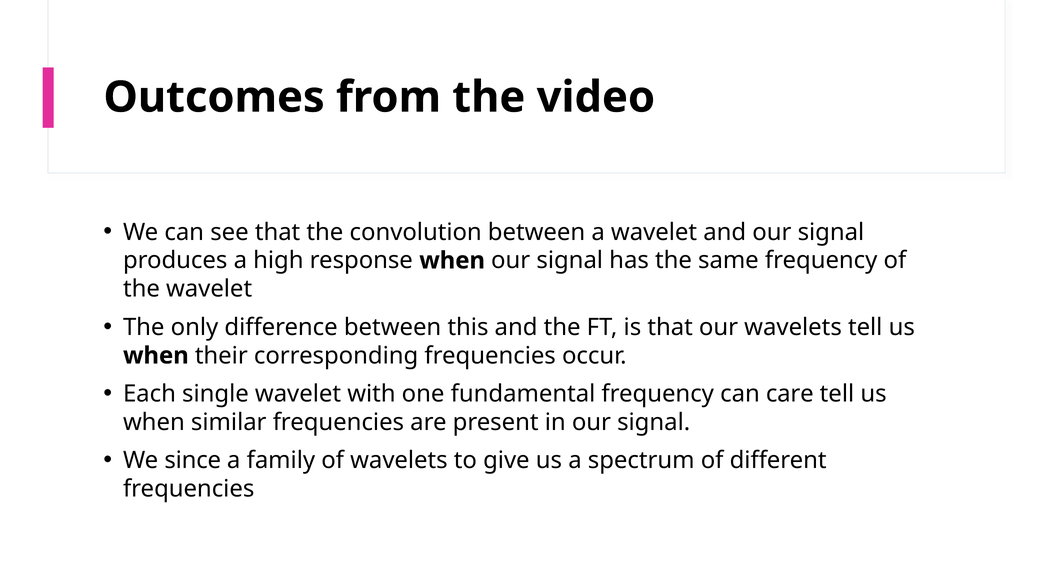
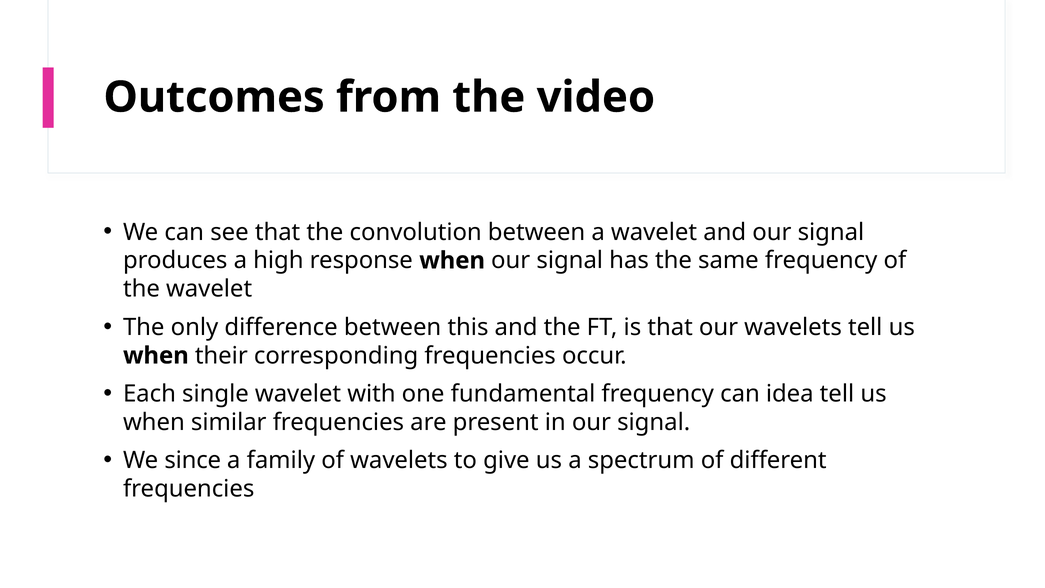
care: care -> idea (790, 394)
